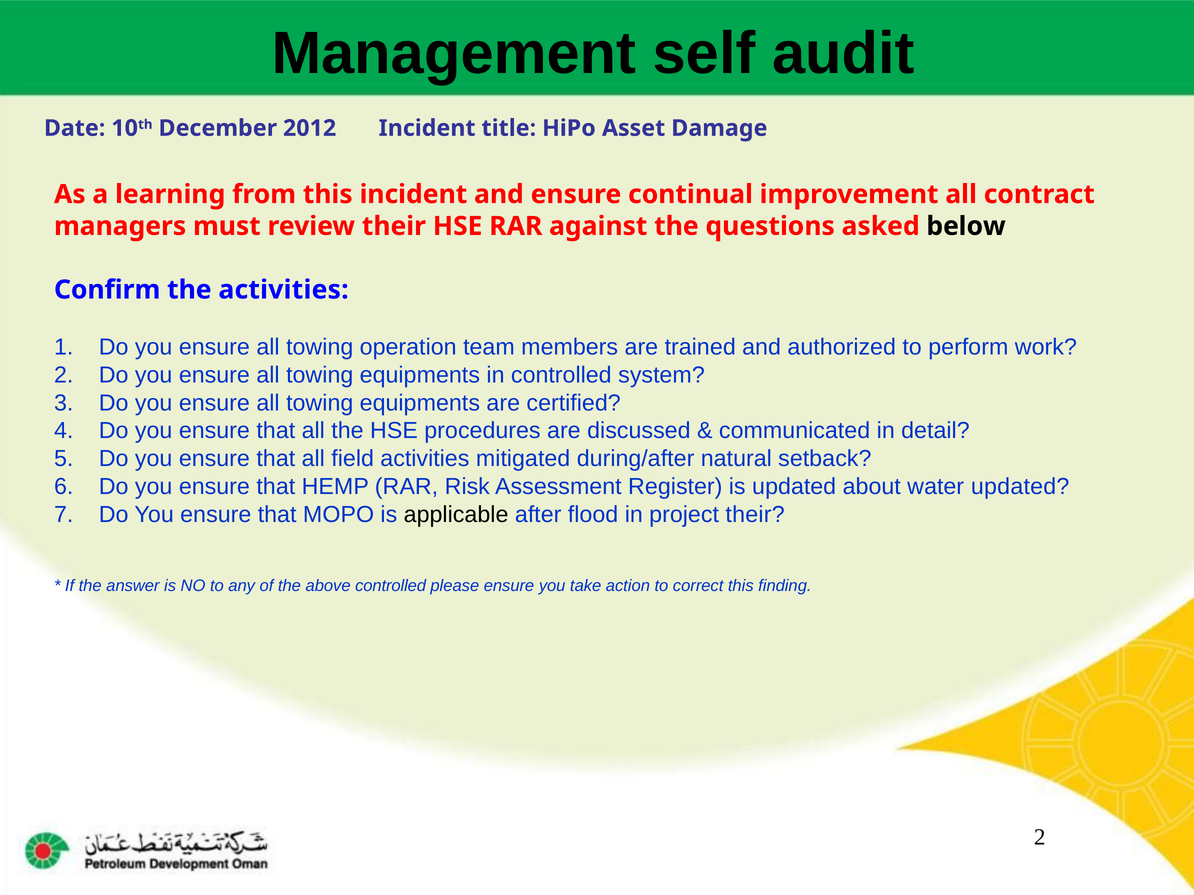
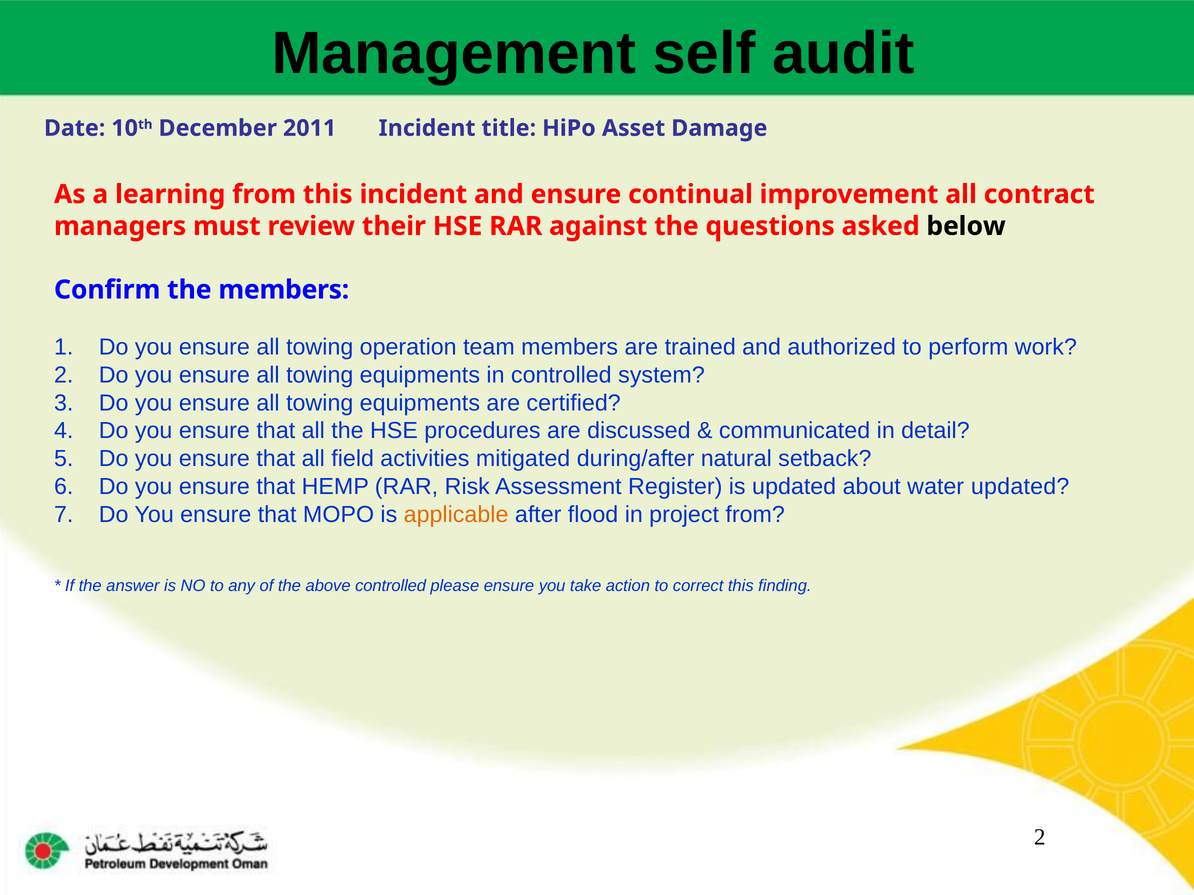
2012: 2012 -> 2011 (310, 128)
the activities: activities -> members (284, 290)
applicable colour: black -> orange (456, 515)
project their: their -> from (755, 515)
